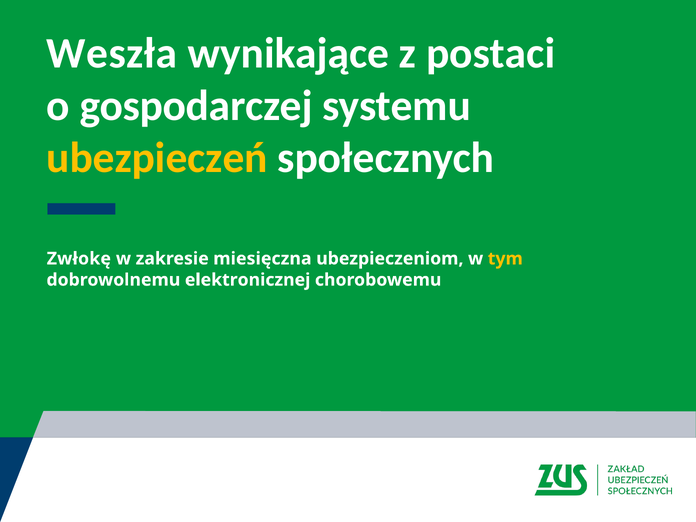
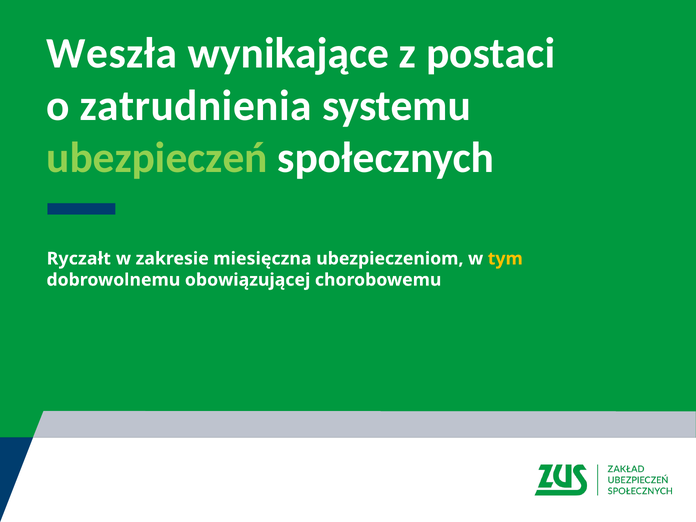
gospodarczej: gospodarczej -> zatrudnienia (196, 106)
ubezpieczeń colour: yellow -> light green (157, 158)
Zwłokę: Zwłokę -> Ryczałt (79, 259)
elektronicznej: elektronicznej -> obowiązującej (248, 280)
